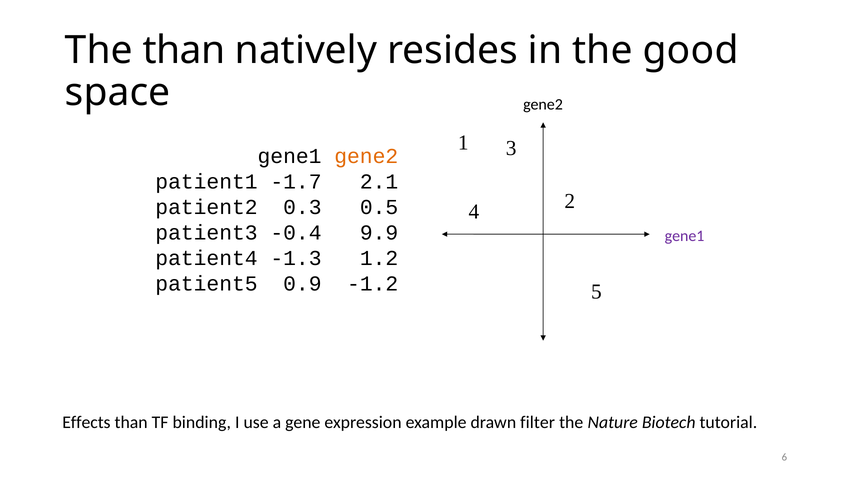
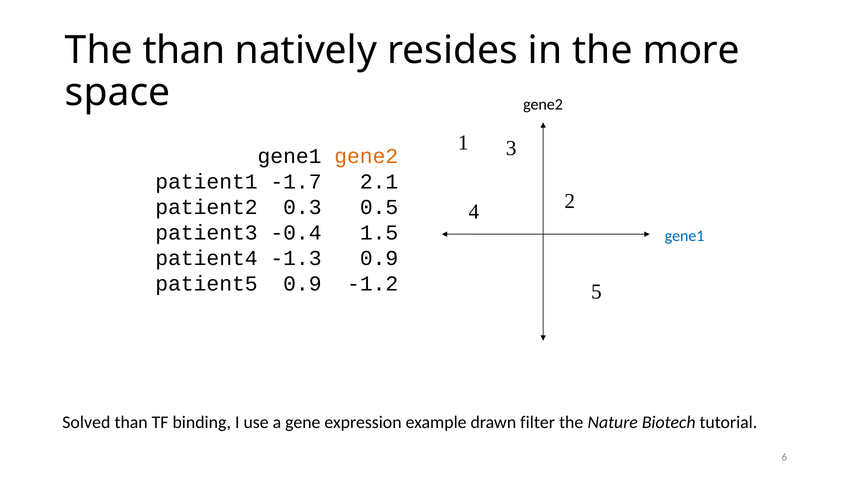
good: good -> more (691, 50)
9.9: 9.9 -> 1.5 (379, 233)
gene1 colour: purple -> blue (685, 236)
-1.3 1.2: 1.2 -> 0.9 (379, 258)
Effects: Effects -> Solved (86, 423)
